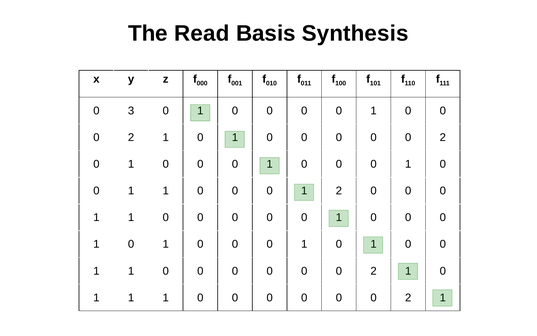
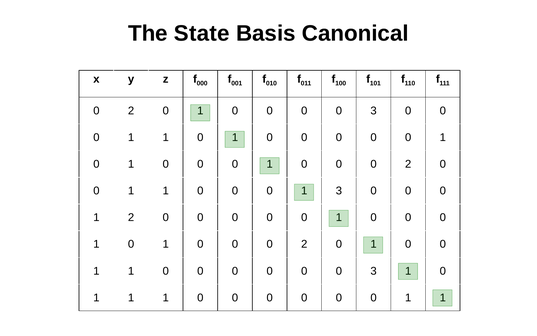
Read: Read -> State (202, 33)
Synthesis: Synthesis -> Canonical (355, 33)
3: 3 -> 2 (131, 111)
1: 1 -> 3 (374, 111)
2: 2 -> 1 (131, 137)
2: 2 -> 1 (443, 137)
1: 1 -> 2 (408, 164)
2: 2 -> 3 (339, 191)
1: 1 -> 2 (131, 217)
1: 1 -> 2 (304, 244)
2: 2 -> 3 (374, 271)
2: 2 -> 1 (408, 297)
